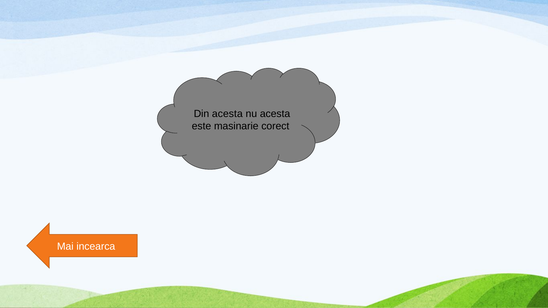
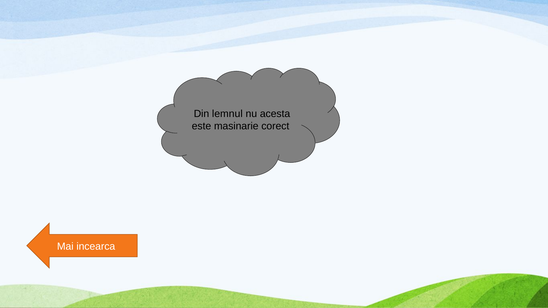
Din acesta: acesta -> lemnul (227, 114)
